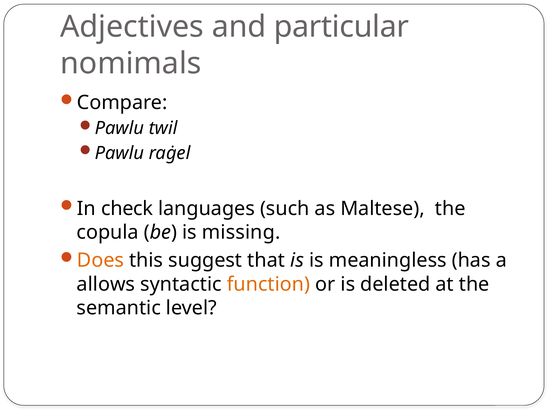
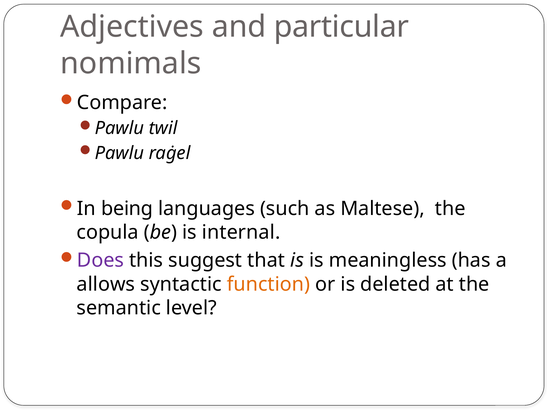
check: check -> being (127, 209)
missing: missing -> internal (241, 232)
Does colour: orange -> purple (101, 260)
